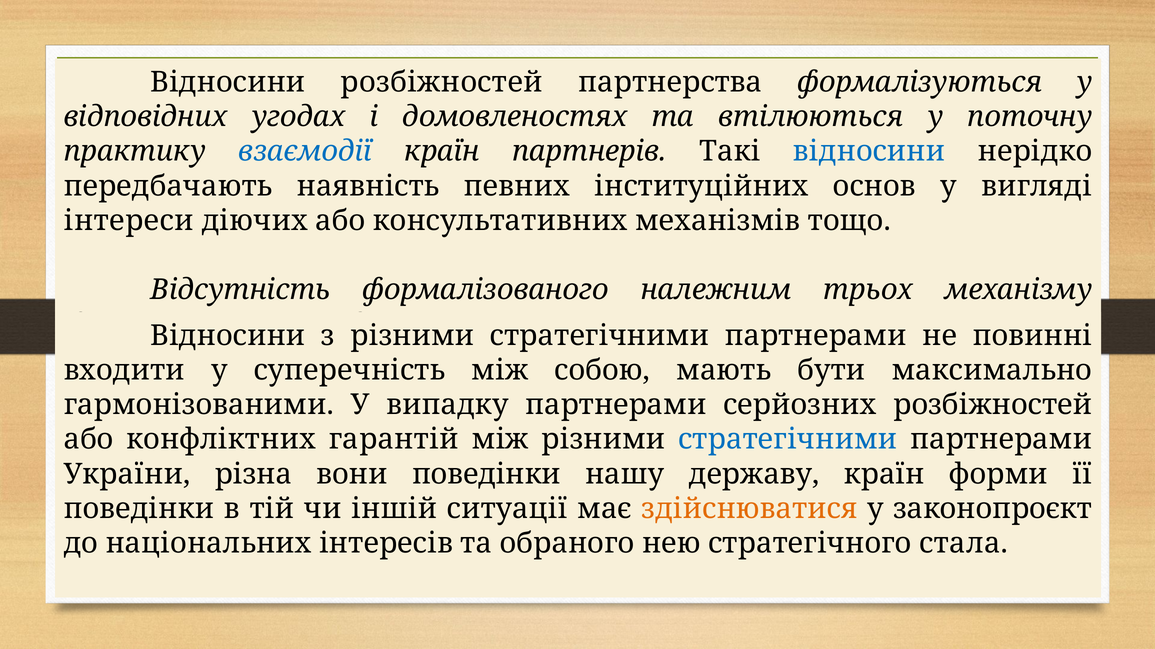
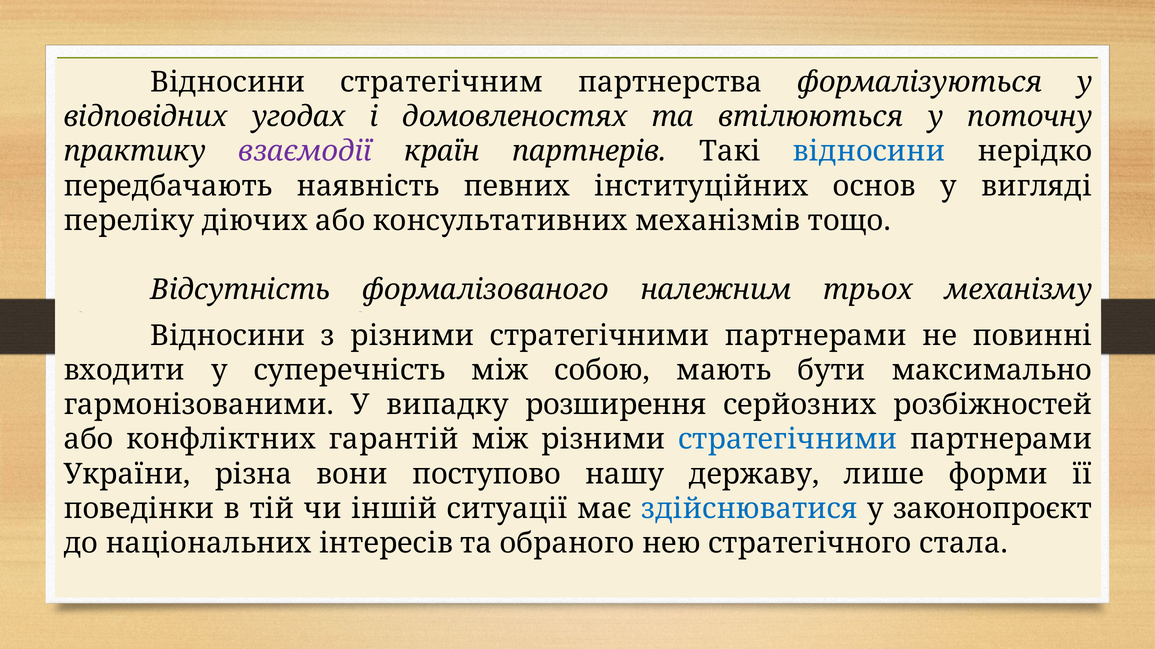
Відносини розбіжностей: розбіжностей -> стратегічним (442, 82)
взаємодії colour: blue -> purple (305, 152)
інтереси: інтереси -> переліку (129, 221)
випадку партнерами: партнерами -> розширення (616, 405)
вони поведінки: поведінки -> поступово (486, 475)
державу країн: країн -> лише (884, 475)
здійснюватися colour: orange -> blue (749, 509)
